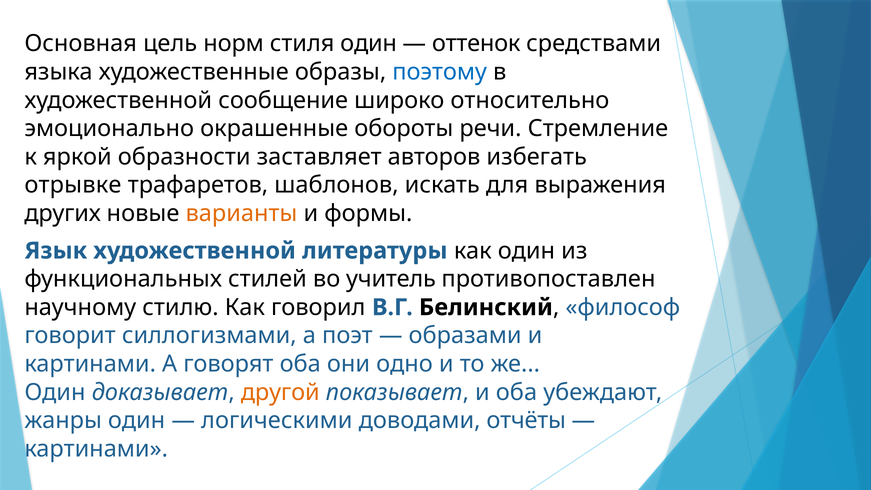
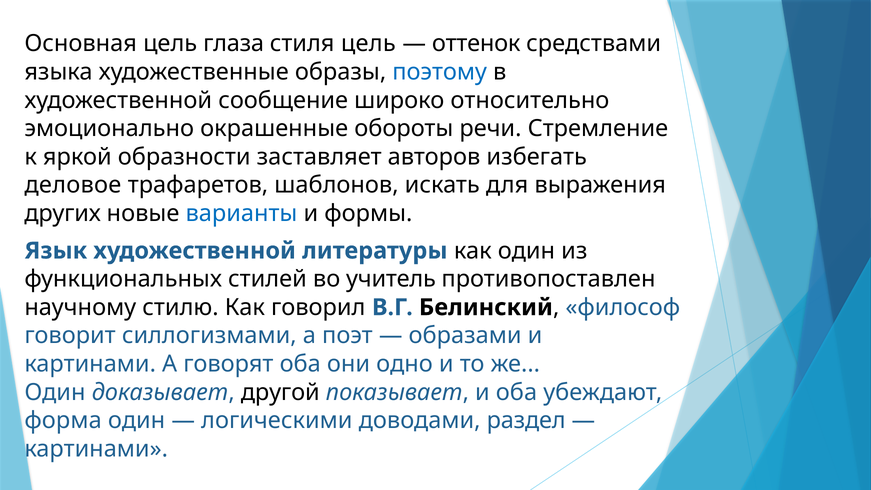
норм: норм -> глаза (234, 44)
стиля один: один -> цель (368, 44)
отрывке: отрывке -> деловое (73, 185)
варианты colour: orange -> blue (241, 213)
другой colour: orange -> black (280, 392)
жанры: жанры -> форма (63, 420)
отчёты: отчёты -> раздел (526, 420)
